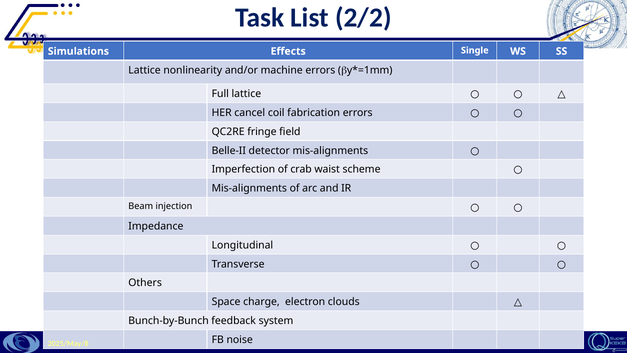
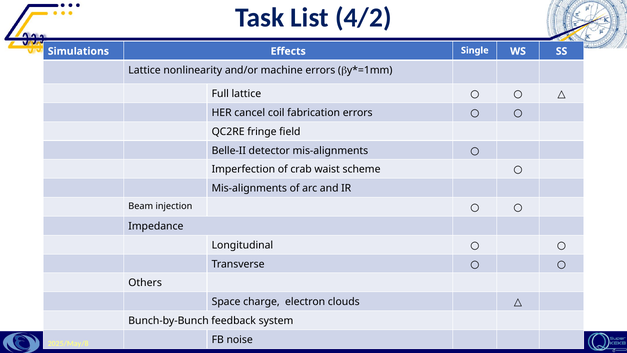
2/2: 2/2 -> 4/2 (363, 18)
